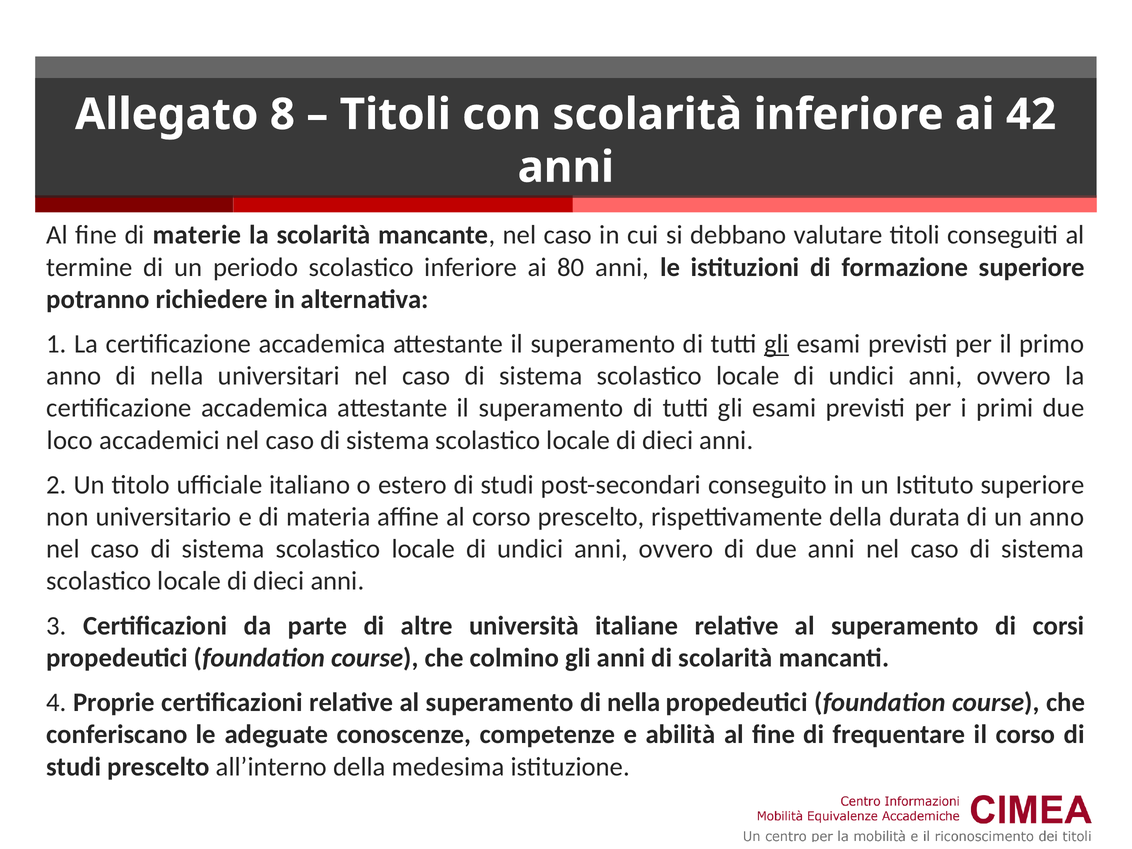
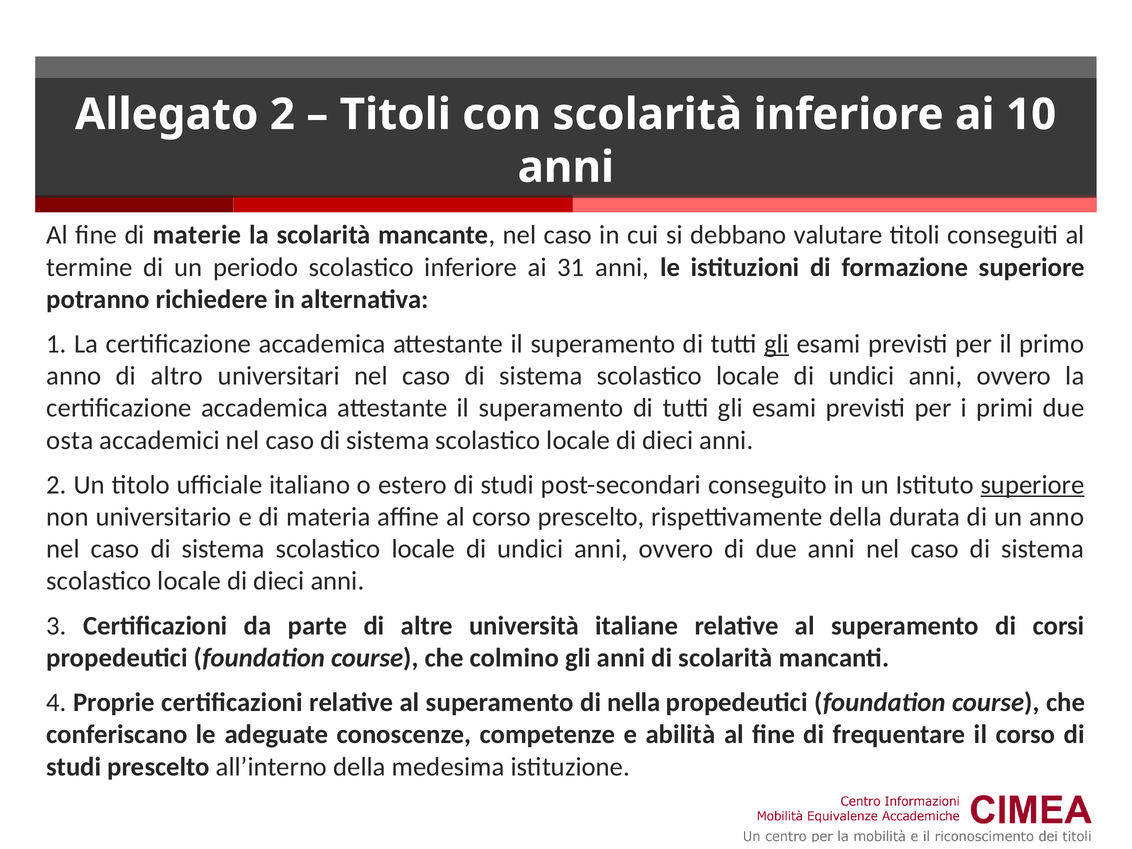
Allegato 8: 8 -> 2 (282, 115)
42: 42 -> 10 (1031, 115)
80: 80 -> 31 (571, 267)
anno di nella: nella -> altro (177, 376)
loco: loco -> osta (70, 440)
superiore underline: none -> present (1032, 485)
